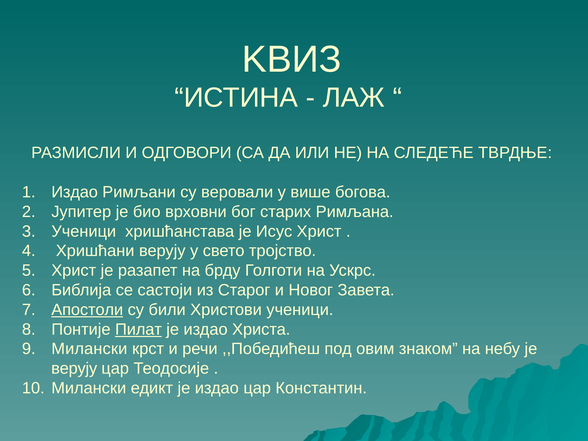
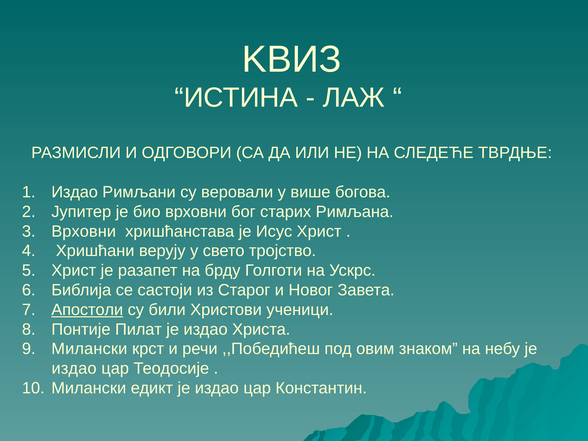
Ученици: Ученици -> Врховни (84, 231)
Пилат underline: present -> none (138, 329)
верују: верују -> издао (74, 369)
